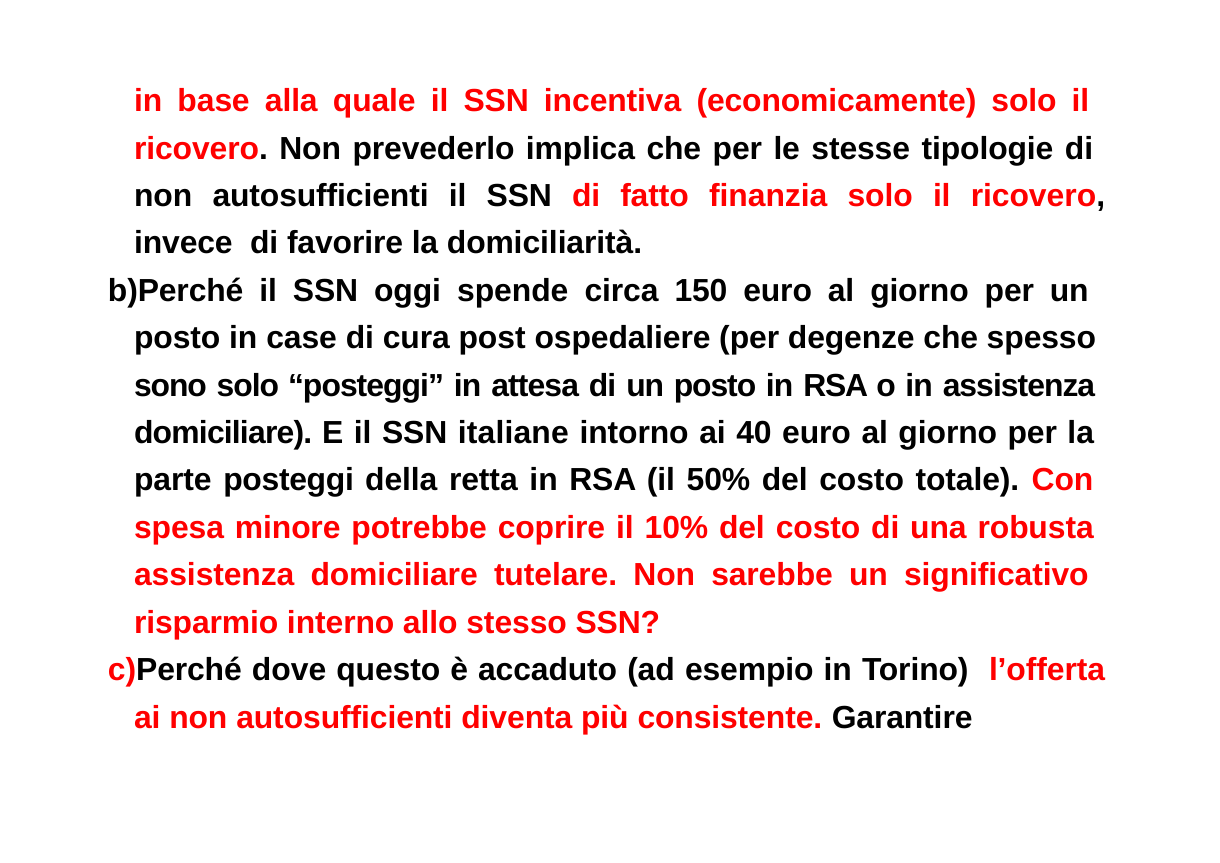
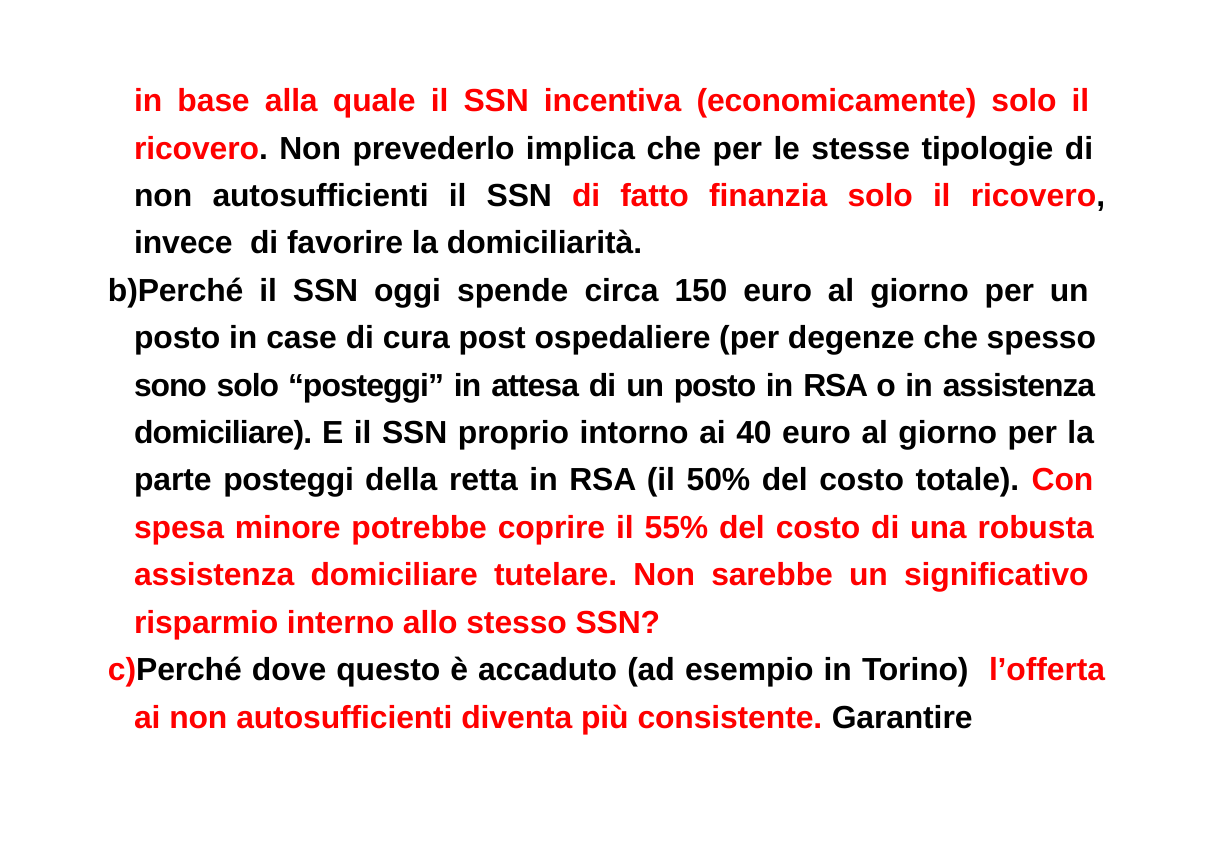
italiane: italiane -> proprio (513, 433)
10%: 10% -> 55% (676, 528)
